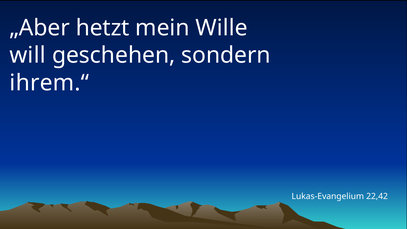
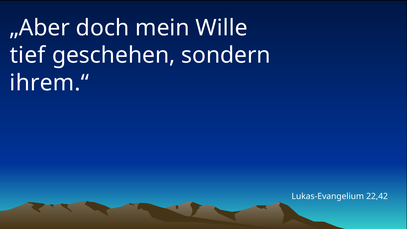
hetzt: hetzt -> doch (103, 28)
will: will -> tief (28, 55)
